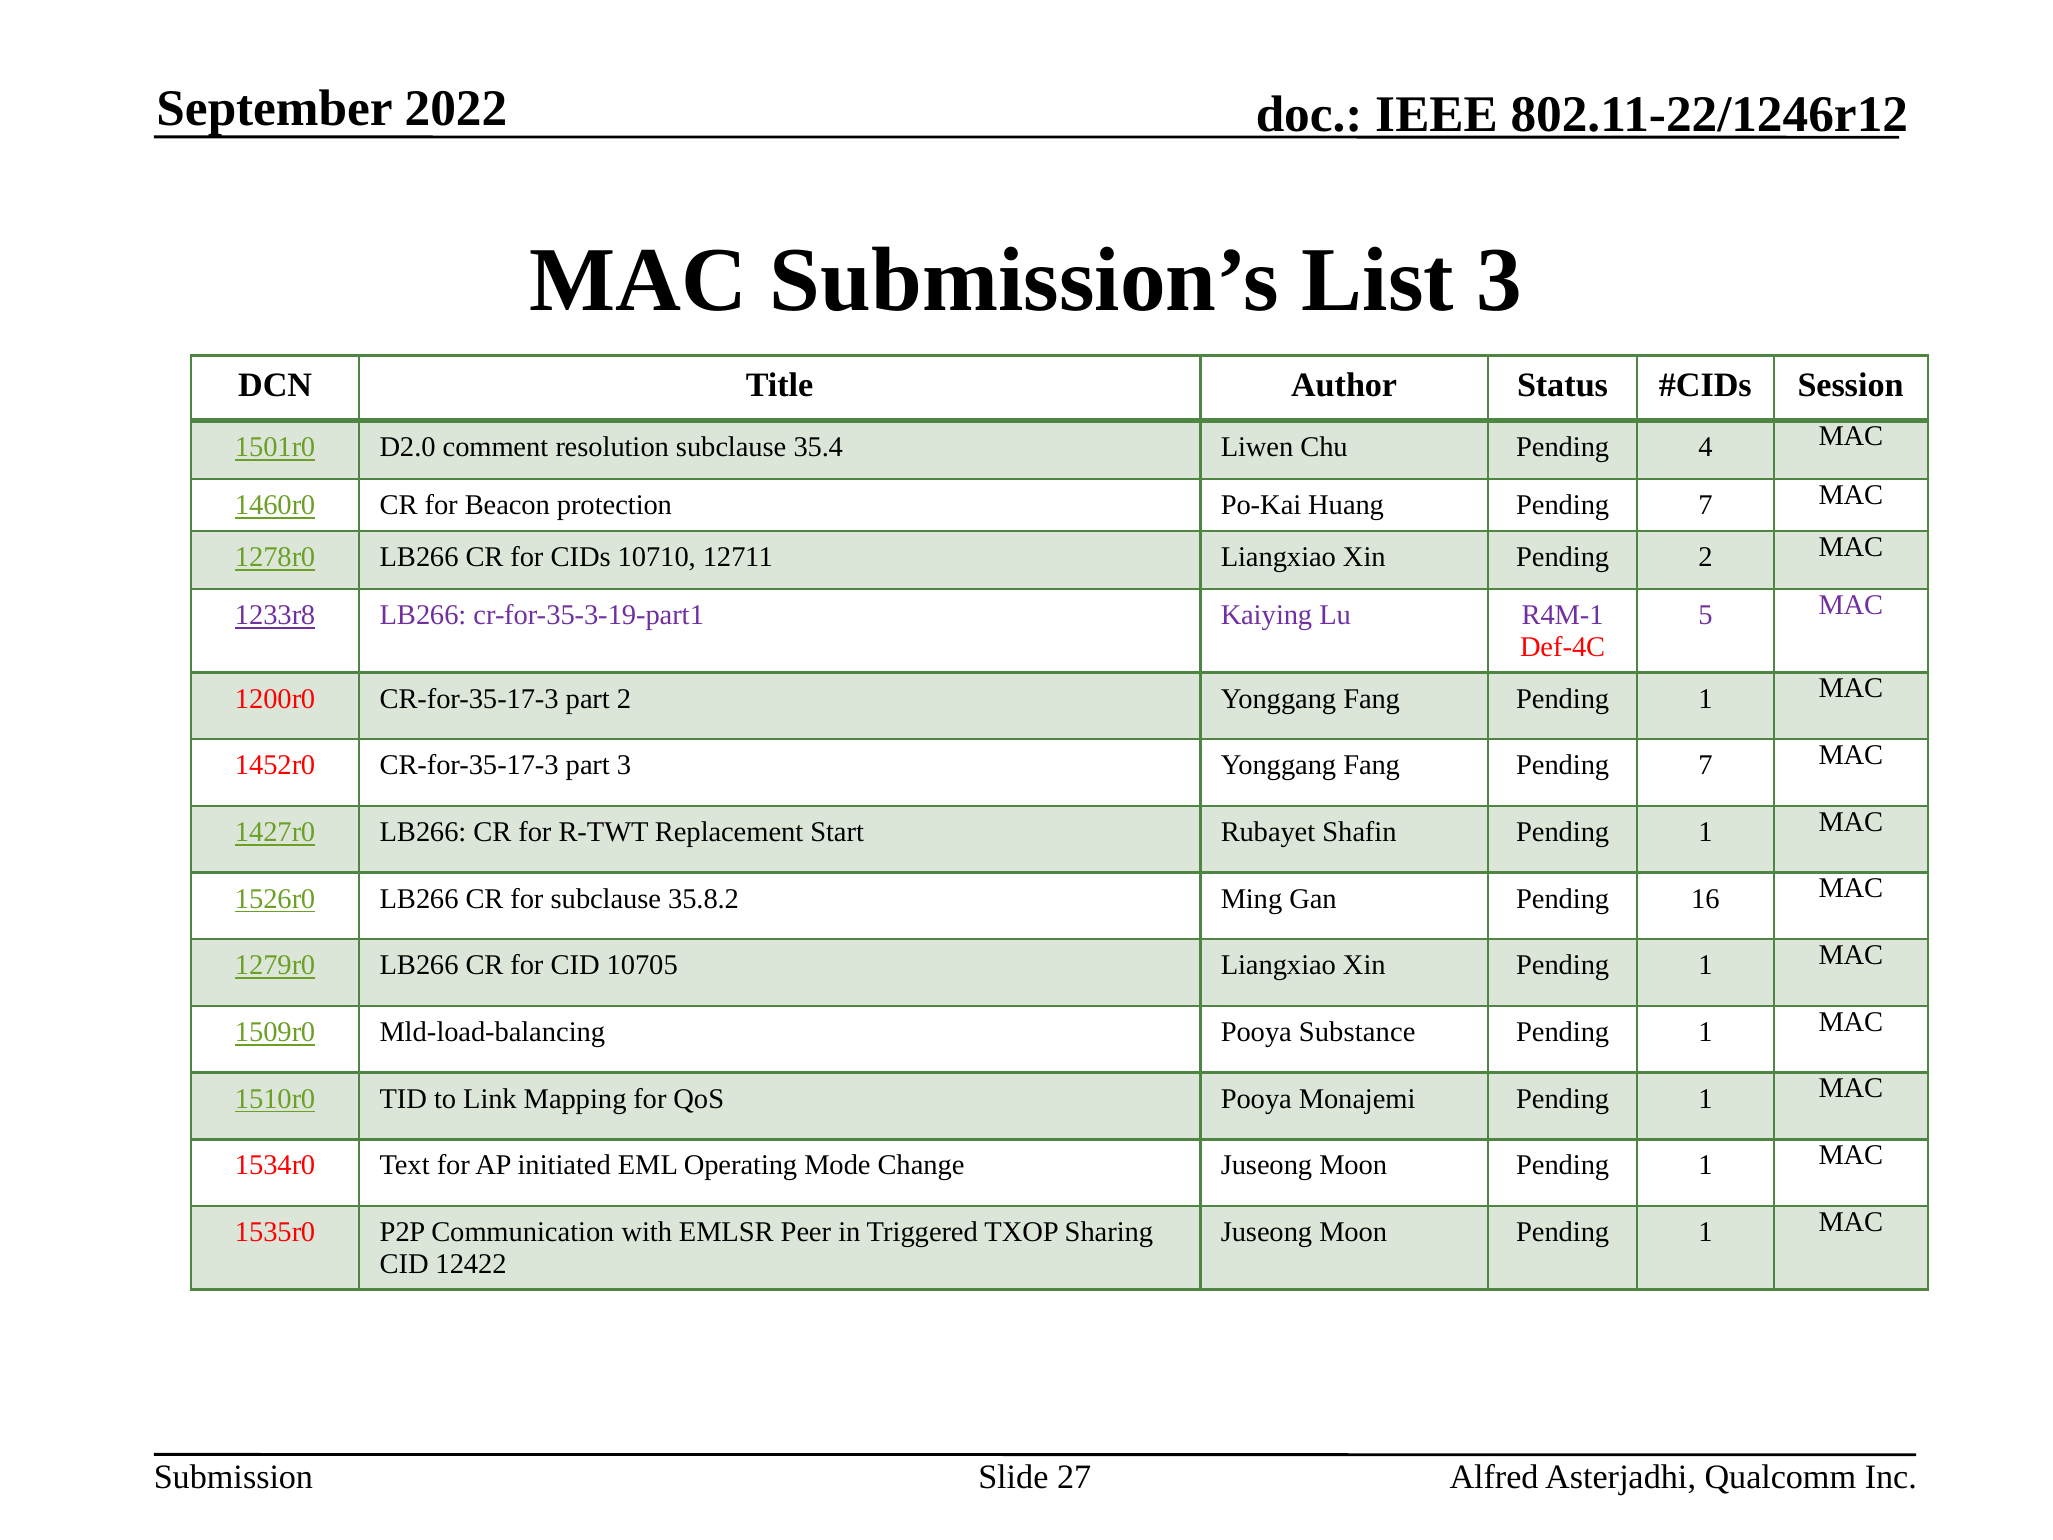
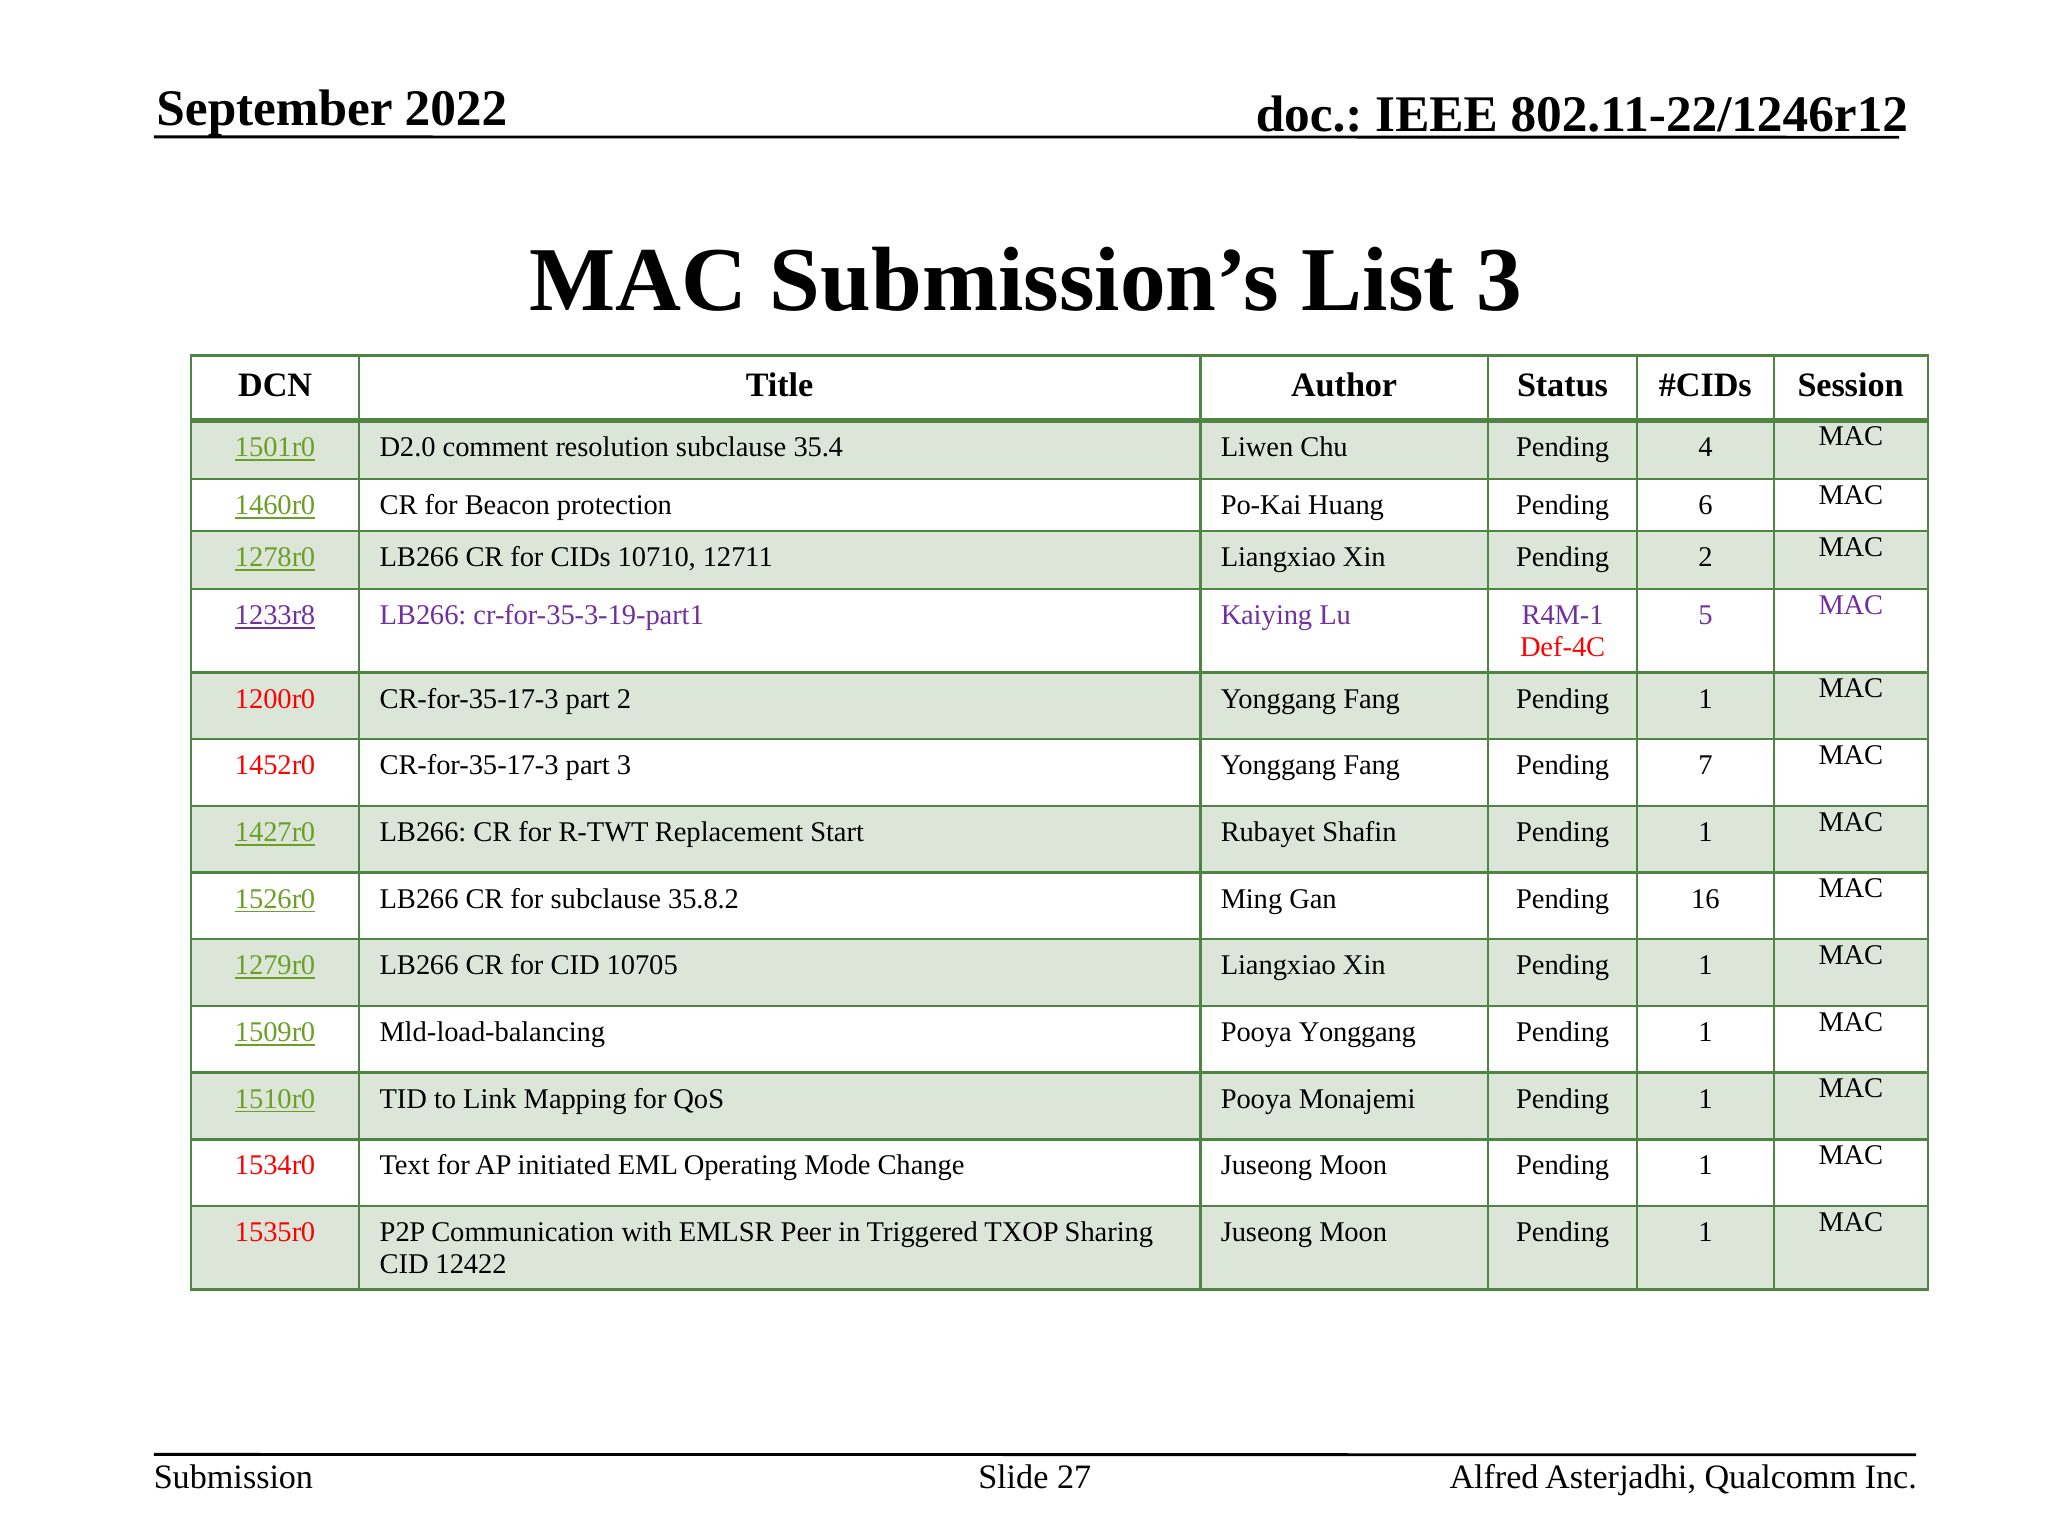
Huang Pending 7: 7 -> 6 (1706, 505)
Pooya Substance: Substance -> Yonggang (1357, 1032)
